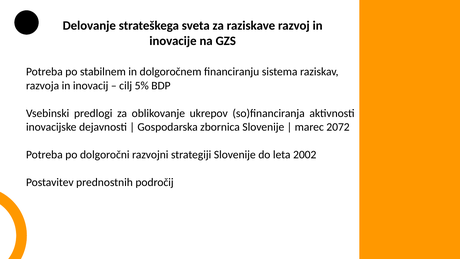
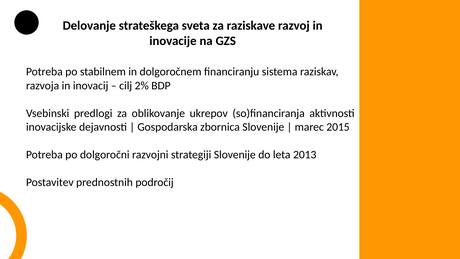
5%: 5% -> 2% (142, 86)
2072: 2072 -> 2015 (338, 127)
2002: 2002 -> 2013 (305, 155)
